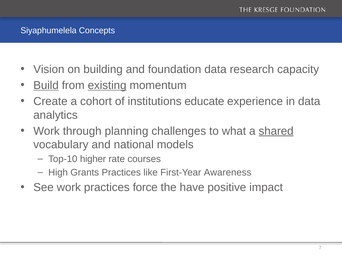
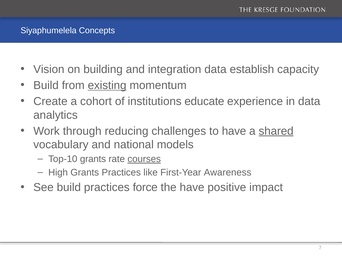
foundation: foundation -> integration (175, 69)
research: research -> establish (252, 69)
Build underline: present -> none (46, 85)
planning: planning -> reducing (127, 131)
to what: what -> have (234, 131)
Top-10 higher: higher -> grants (93, 159)
courses underline: none -> present (144, 159)
See work: work -> build (69, 187)
